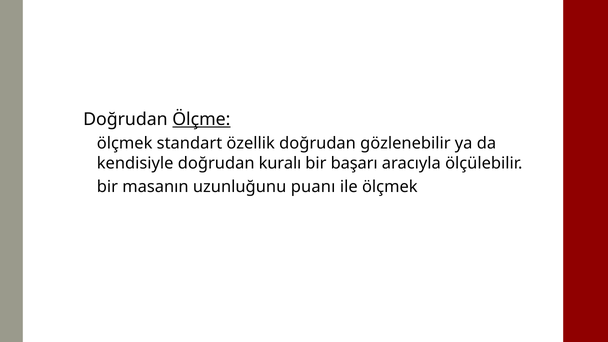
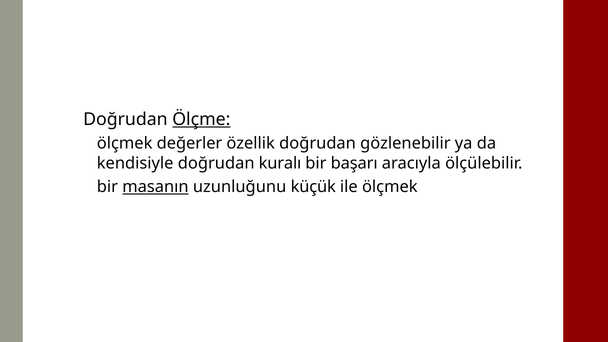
standart: standart -> değerler (190, 143)
masanın underline: none -> present (155, 187)
puanı: puanı -> küçük (313, 187)
